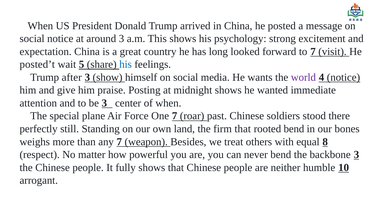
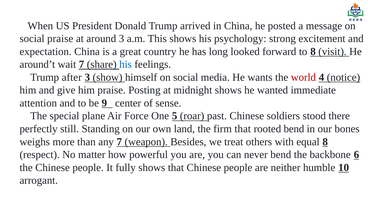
social notice: notice -> praise (60, 39)
to 7: 7 -> 8 (313, 52)
posted’t: posted’t -> around’t (37, 64)
wait 5: 5 -> 7 (82, 64)
world colour: purple -> red (303, 77)
be 3: 3 -> 9 (104, 103)
of when: when -> sense (168, 103)
One 7: 7 -> 5 (175, 116)
backbone 3: 3 -> 6 (356, 155)
